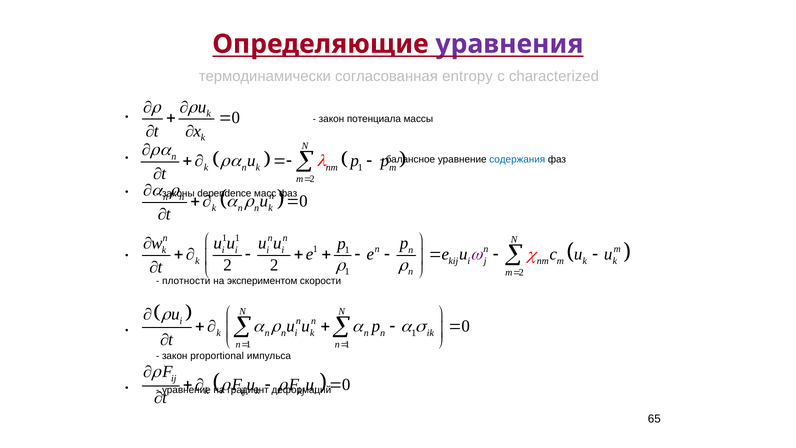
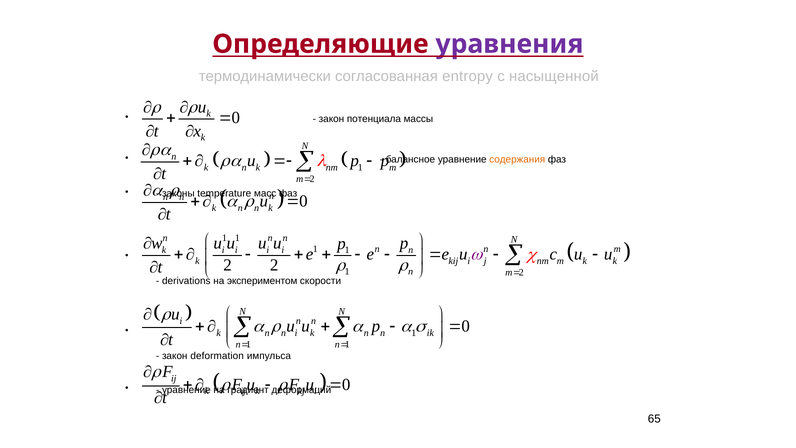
characterized: characterized -> насыщенной (554, 76)
содержания colour: blue -> orange (517, 160)
dependence: dependence -> temperature (224, 193)
плотности: плотности -> derivations (186, 281)
proportional: proportional -> deformation (217, 356)
